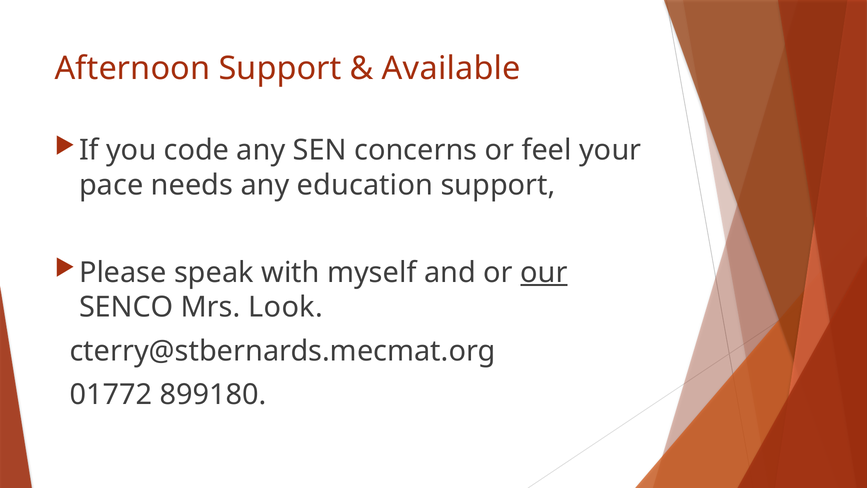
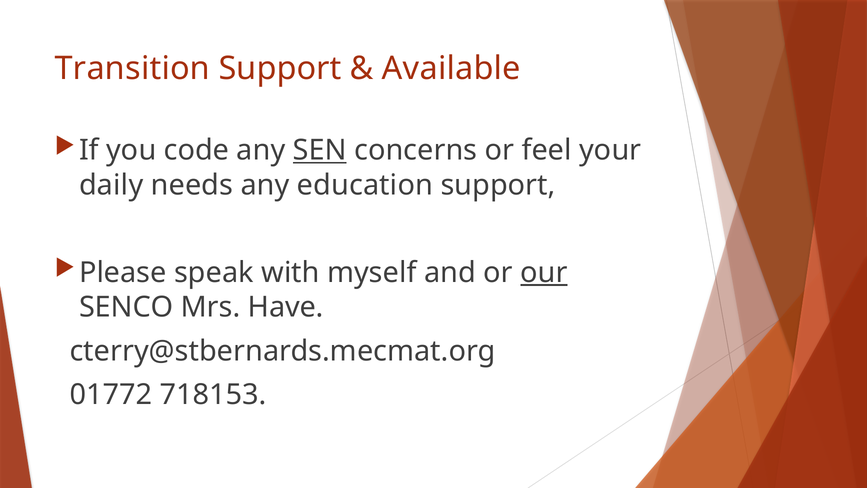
Afternoon: Afternoon -> Transition (132, 68)
SEN underline: none -> present (320, 150)
pace: pace -> daily (111, 185)
Look: Look -> Have (286, 307)
899180: 899180 -> 718153 (213, 395)
